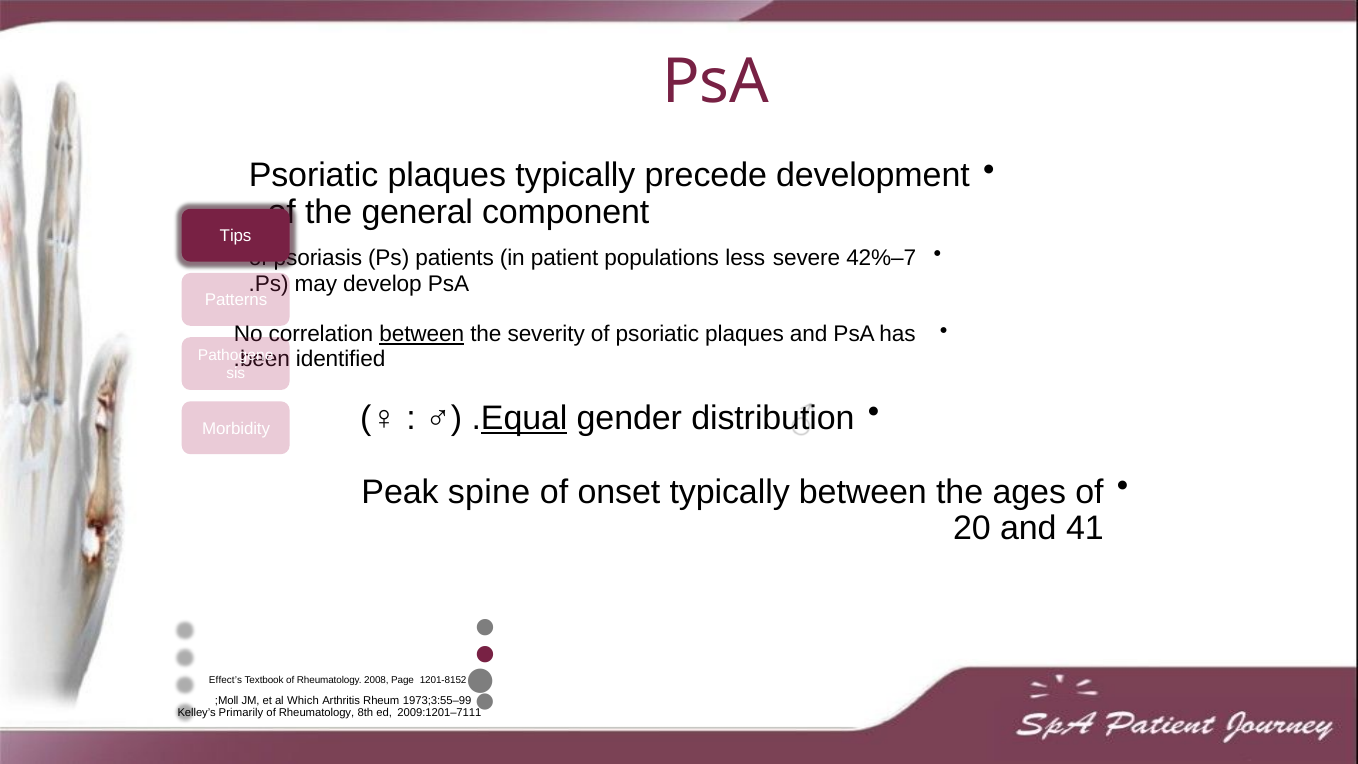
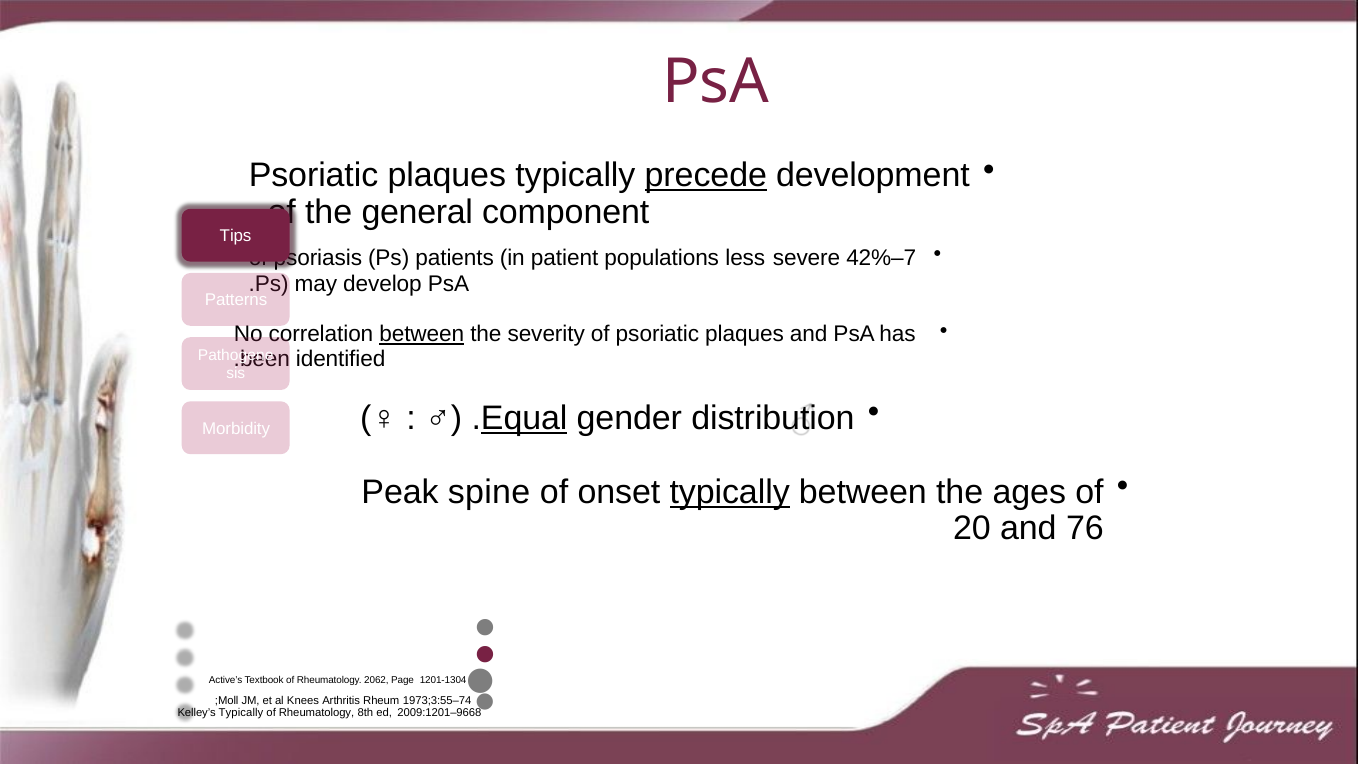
precede underline: none -> present (706, 176)
typically underline: none -> present (730, 492)
41: 41 -> 76 (1085, 529)
Effect’s: Effect’s -> Active’s (226, 680)
2008: 2008 -> 2062 (376, 680)
1201-8152: 1201-8152 -> 1201-1304 (443, 680)
Which: Which -> Knees (303, 700)
1973;3:55–99: 1973;3:55–99 -> 1973;3:55–74 (437, 700)
Kelley’s Primarily: Primarily -> Typically (241, 713)
2009:1201–7111: 2009:1201–7111 -> 2009:1201–9668 (439, 713)
